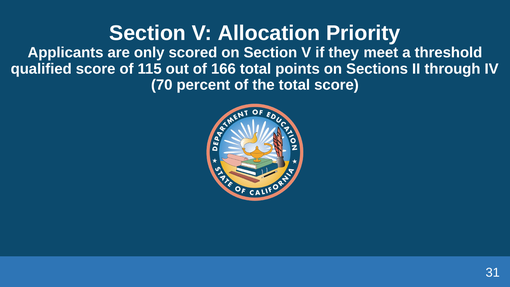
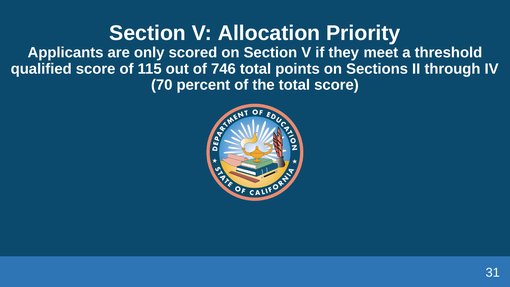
166: 166 -> 746 (223, 69)
